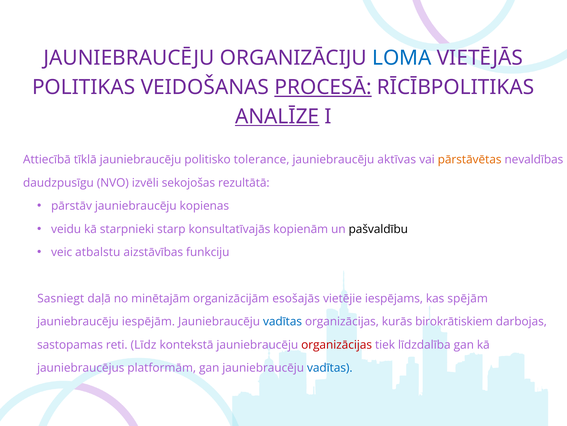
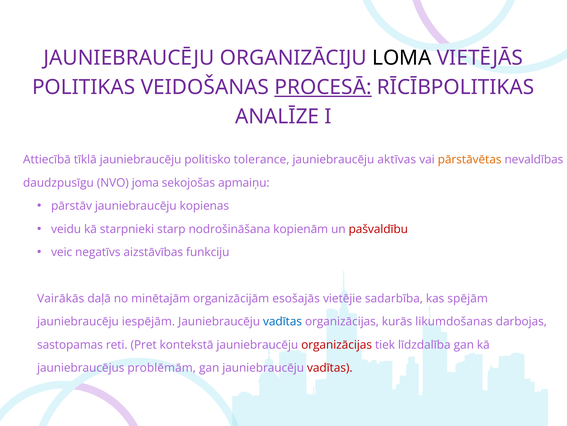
LOMA colour: blue -> black (402, 58)
ANALĪZE underline: present -> none (277, 116)
izvēli: izvēli -> joma (145, 183)
rezultātā: rezultātā -> apmaiņu (244, 183)
konsultatīvajās: konsultatīvajās -> nodrošināšana (229, 229)
pašvaldību colour: black -> red (378, 229)
atbalstu: atbalstu -> negatīvs (98, 252)
Sasniegt: Sasniegt -> Vairākās (61, 298)
iespējams: iespējams -> sadarbība (394, 298)
birokrātiskiem: birokrātiskiem -> likumdošanas (454, 321)
Līdz: Līdz -> Pret (144, 344)
platformām: platformām -> problēmām (162, 367)
vadītas colour: blue -> red (330, 367)
